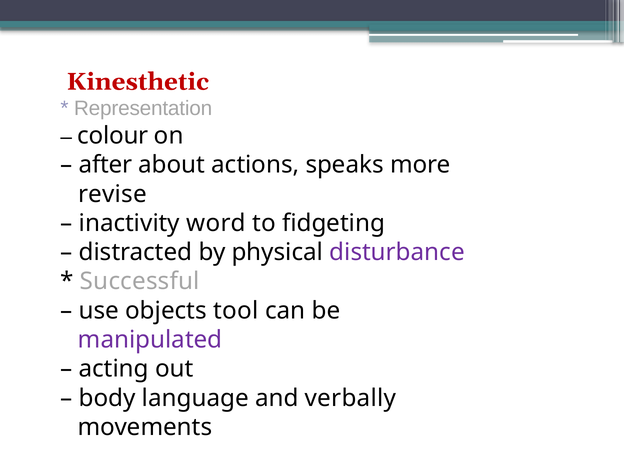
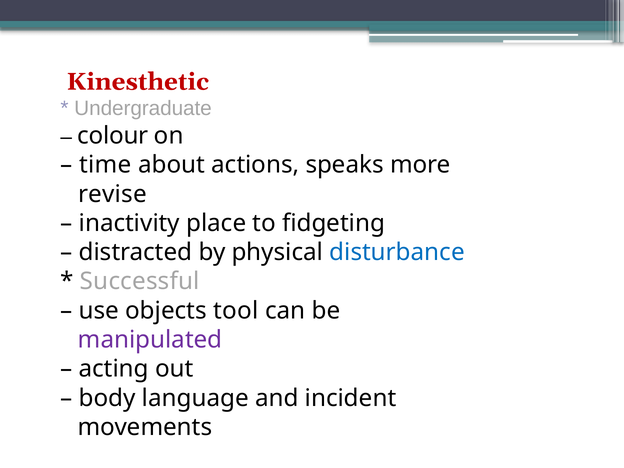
Representation: Representation -> Undergraduate (143, 109)
after: after -> time (105, 165)
word: word -> place (216, 223)
disturbance colour: purple -> blue (397, 252)
verbally: verbally -> incident (351, 398)
